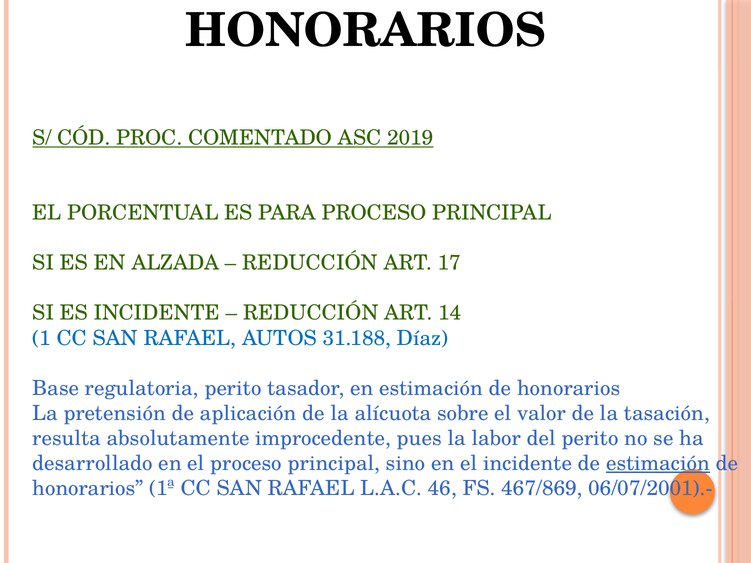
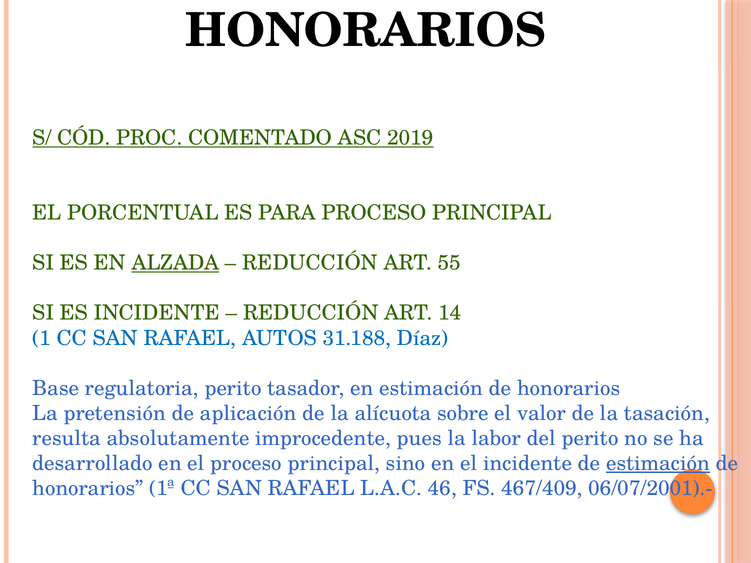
ALZADA underline: none -> present (175, 263)
17: 17 -> 55 (449, 263)
467/869: 467/869 -> 467/409 (542, 489)
